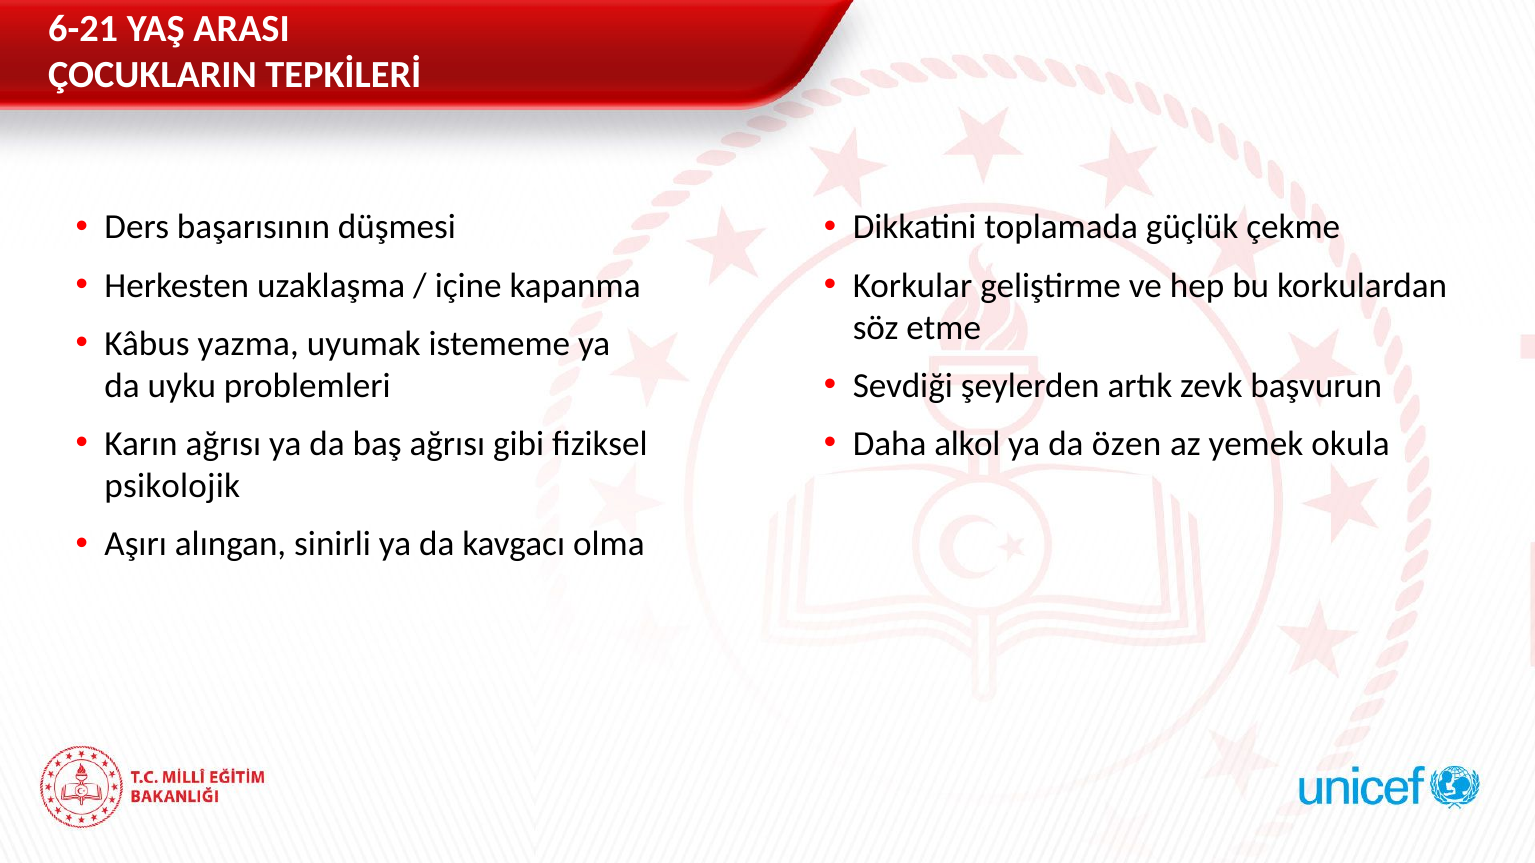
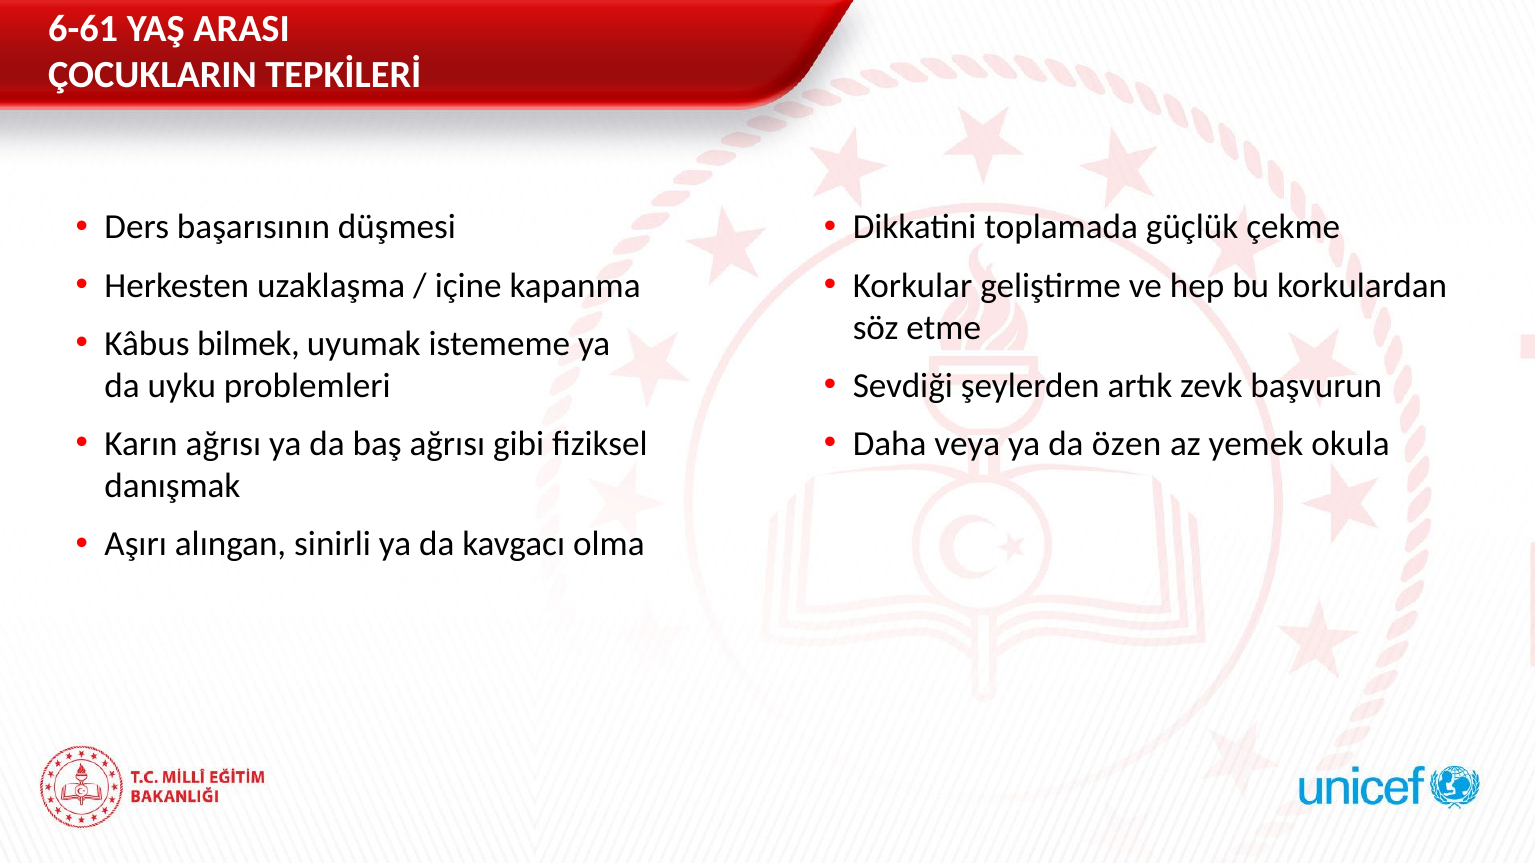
6-21: 6-21 -> 6-61 (83, 29)
yazma: yazma -> bilmek (248, 344)
alkol: alkol -> veya (967, 444)
psikolojik: psikolojik -> danışmak (172, 486)
